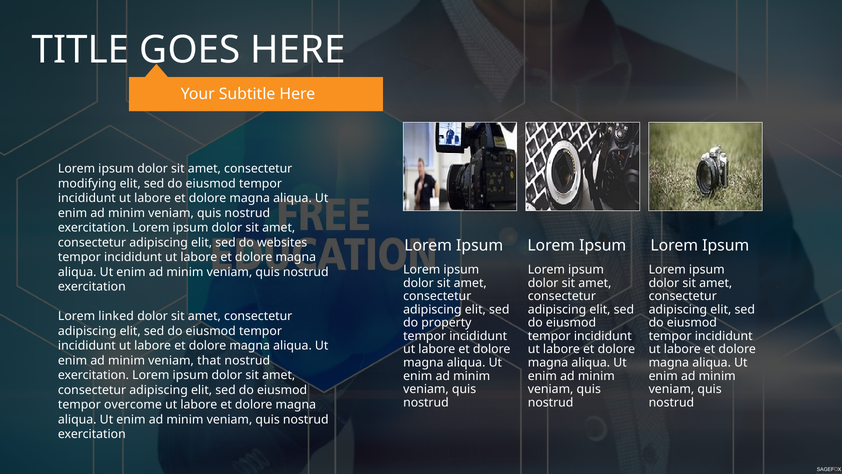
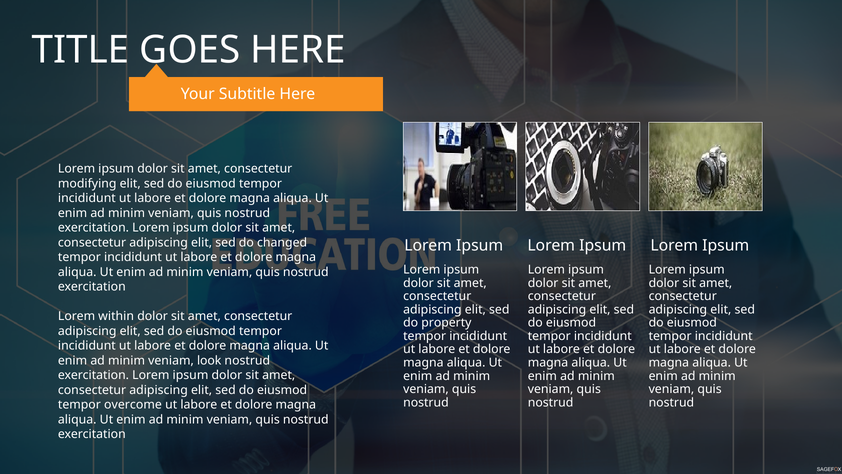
websites: websites -> changed (282, 242)
linked: linked -> within (116, 316)
that: that -> look (209, 360)
